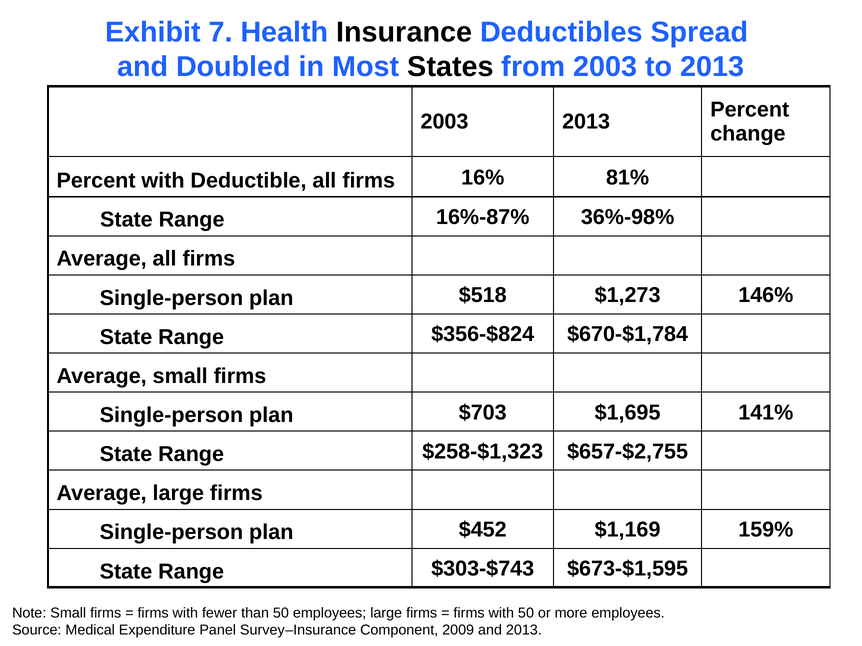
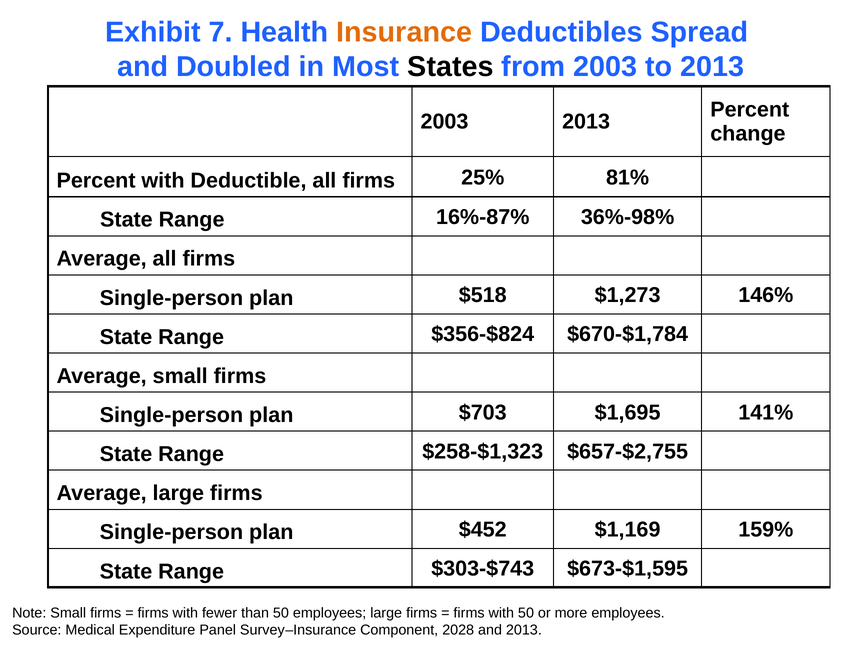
Insurance colour: black -> orange (404, 32)
16%: 16% -> 25% (483, 178)
2009: 2009 -> 2028 (458, 630)
